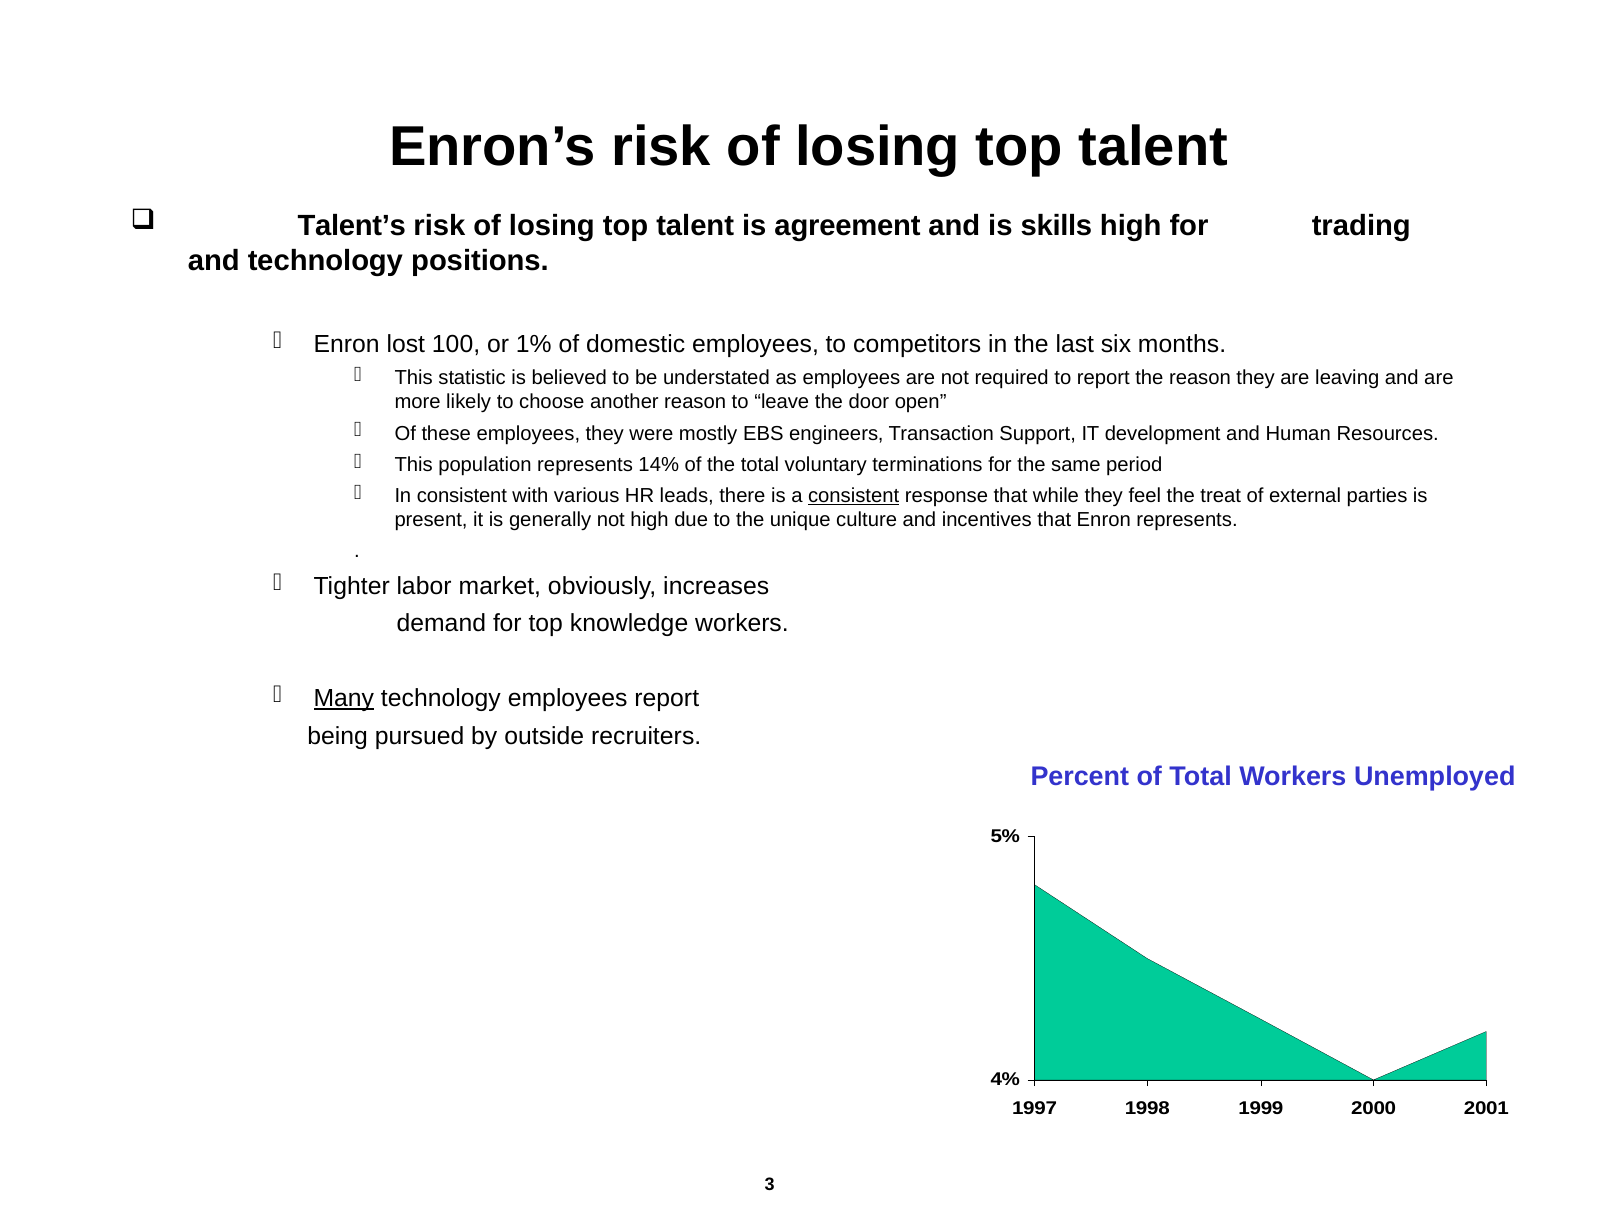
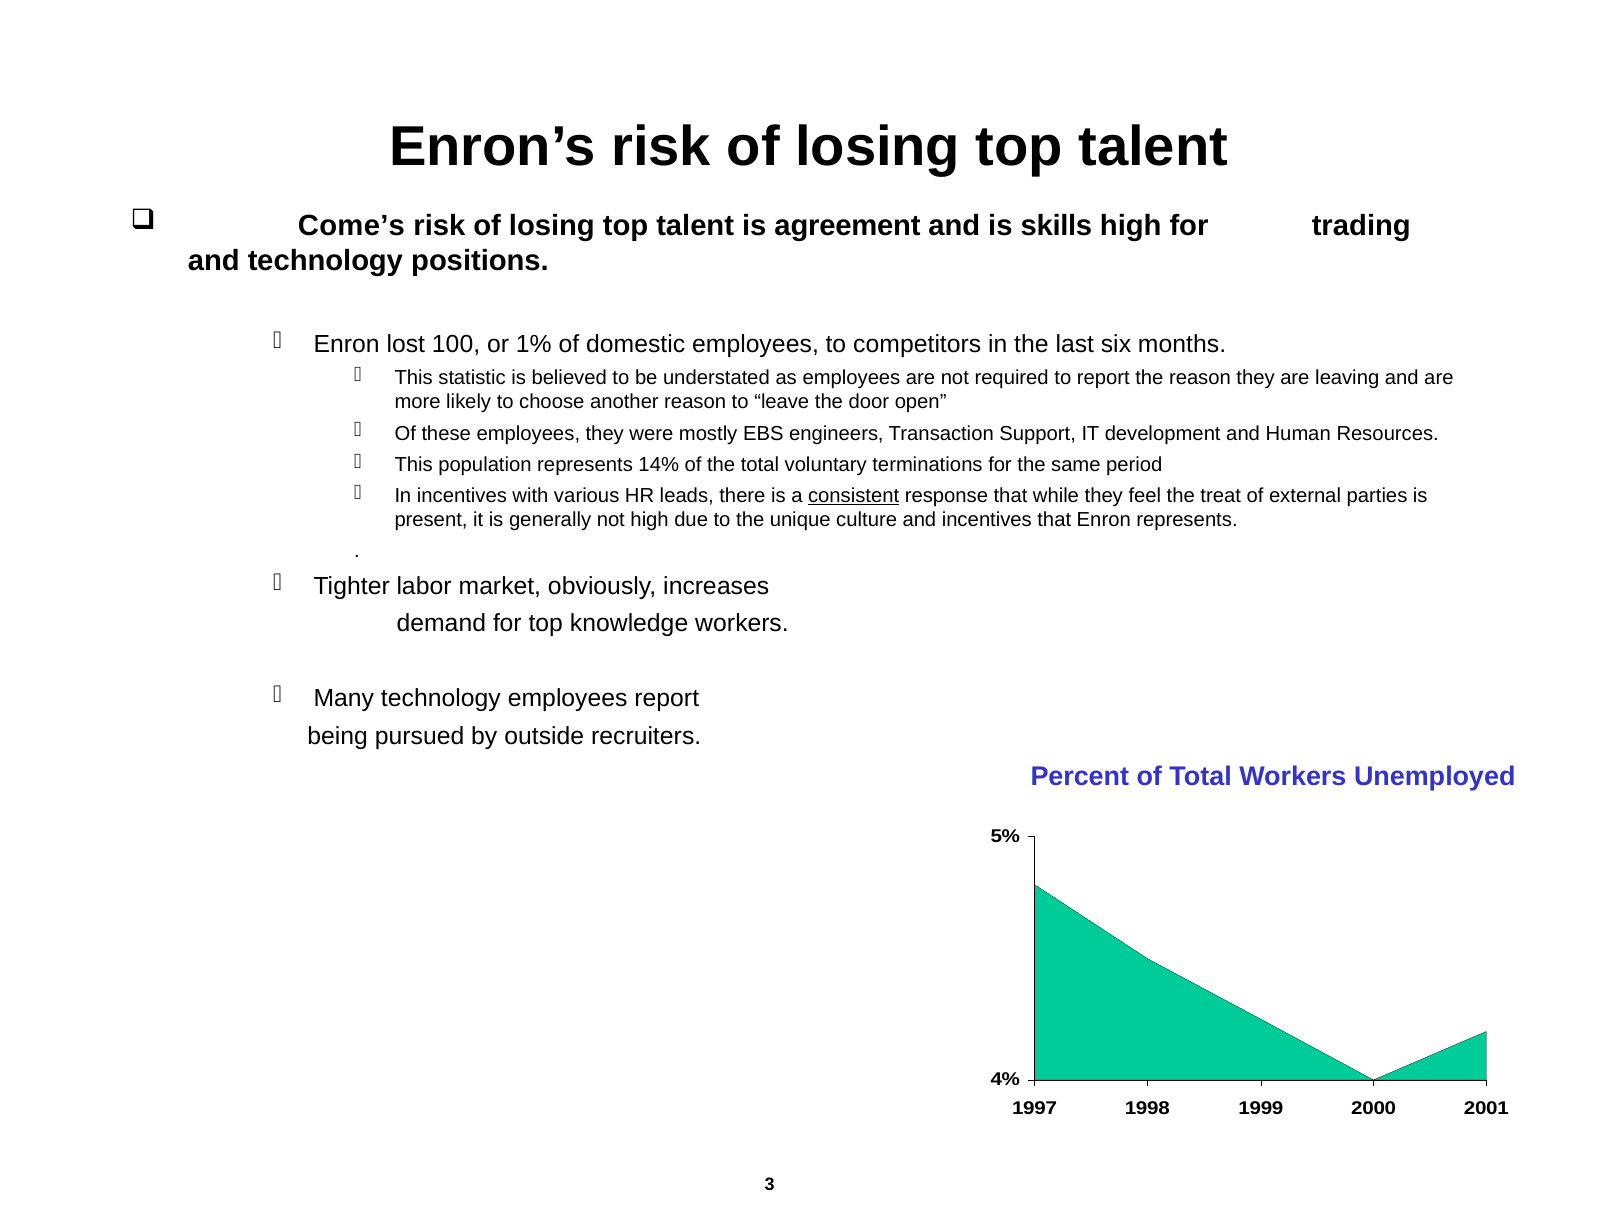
Talent’s: Talent’s -> Come’s (351, 226)
In consistent: consistent -> incentives (462, 496)
Many underline: present -> none (344, 699)
